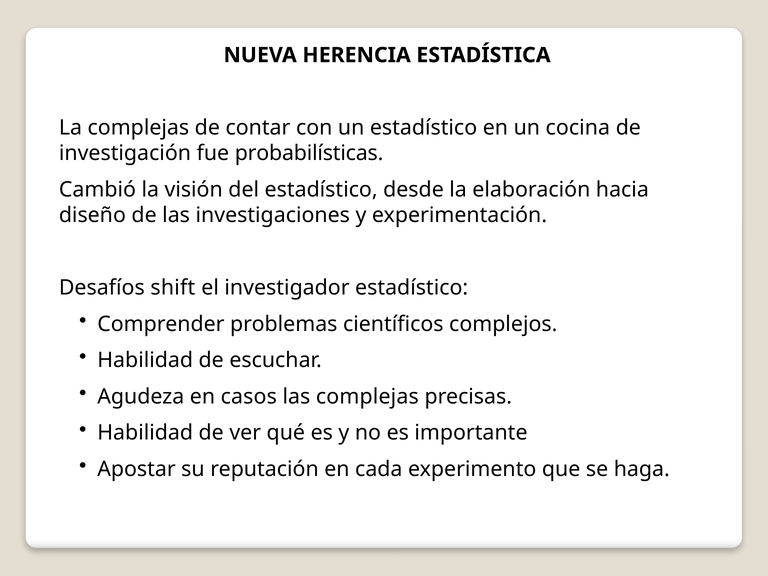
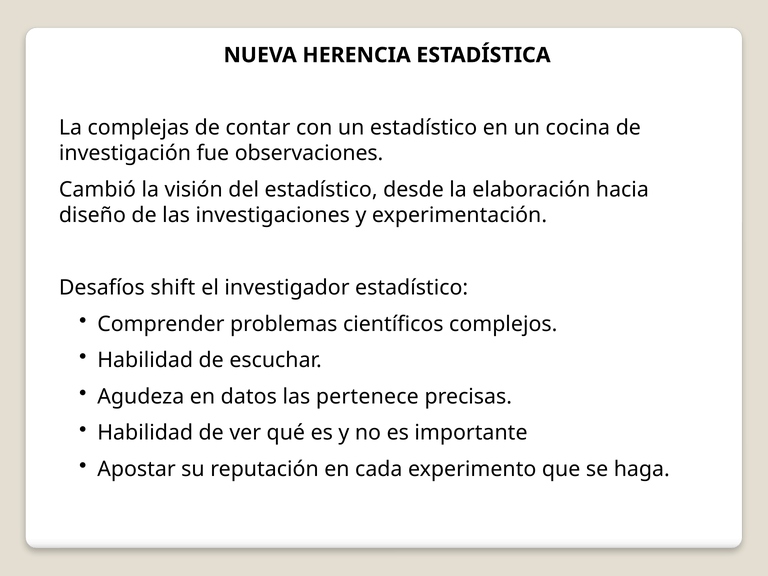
probabilísticas: probabilísticas -> observaciones (309, 153)
casos: casos -> datos (249, 397)
las complejas: complejas -> pertenece (367, 397)
